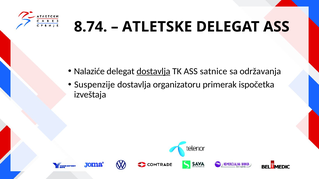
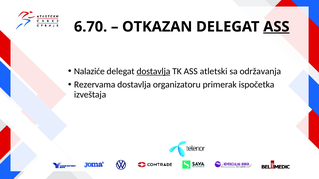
8.74: 8.74 -> 6.70 (91, 27)
ATLETSKE: ATLETSKE -> OTKAZAN (157, 27)
ASS underline: none -> present (276, 27)
satnice: satnice -> atletski (214, 71)
Suspenzije: Suspenzije -> Rezervama (95, 85)
